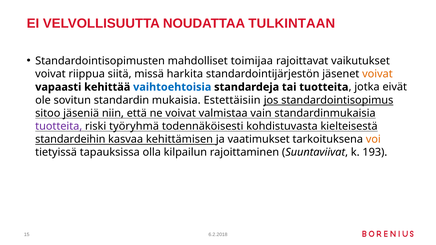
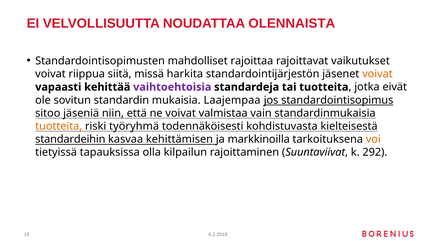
TULKINTAAN: TULKINTAAN -> OLENNAISTA (292, 23)
toimijaa: toimijaa -> rajoittaa (252, 61)
vaihtoehtoisia colour: blue -> purple (172, 87)
Estettäisiin: Estettäisiin -> Laajempaa (232, 100)
tuotteita colour: purple -> orange (59, 126)
vaatimukset: vaatimukset -> markkinoilla (259, 139)
193: 193 -> 292 (375, 153)
